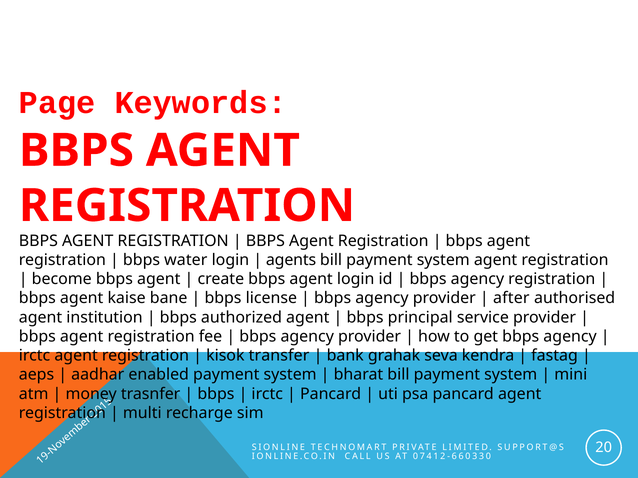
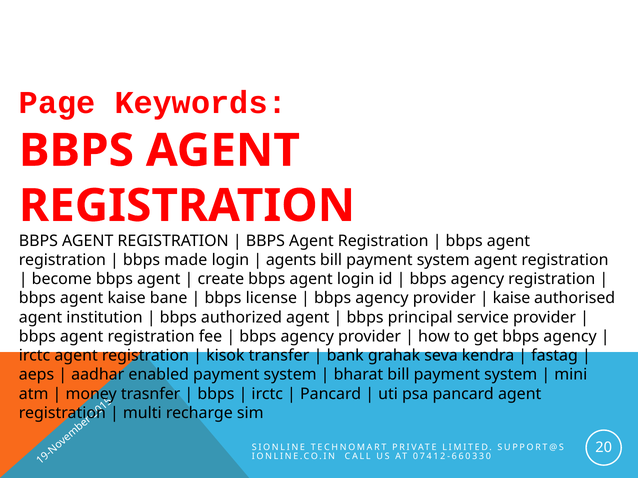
water: water -> made (186, 260)
after: after -> kaise (511, 299)
